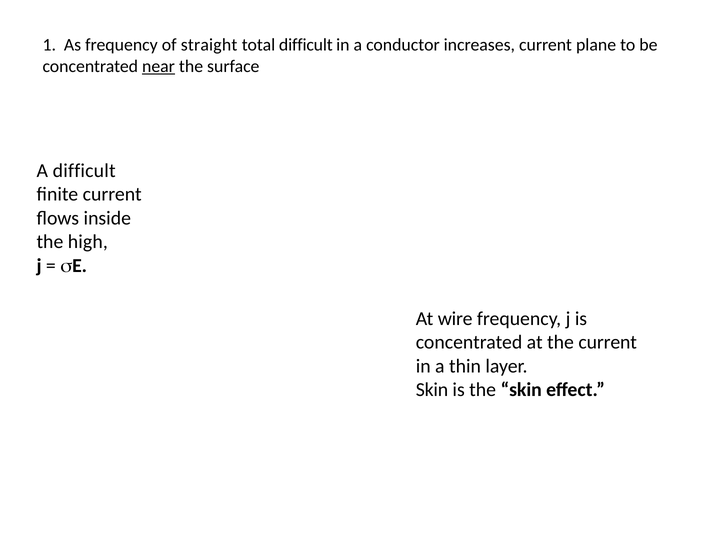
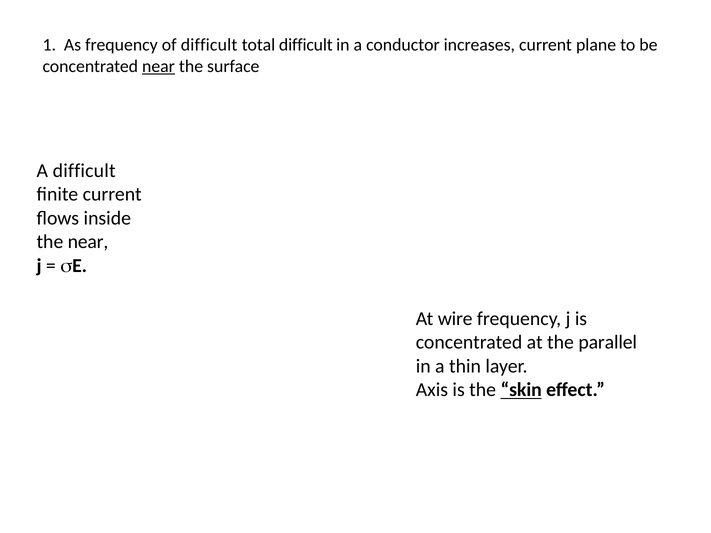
of straight: straight -> difficult (209, 45)
the high: high -> near (88, 242)
the current: current -> parallel (608, 343)
Skin: Skin -> Axis (432, 390)
skin underline: none -> present (521, 390)
